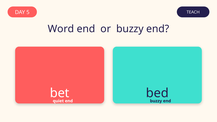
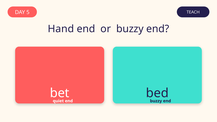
Word: Word -> Hand (61, 29)
